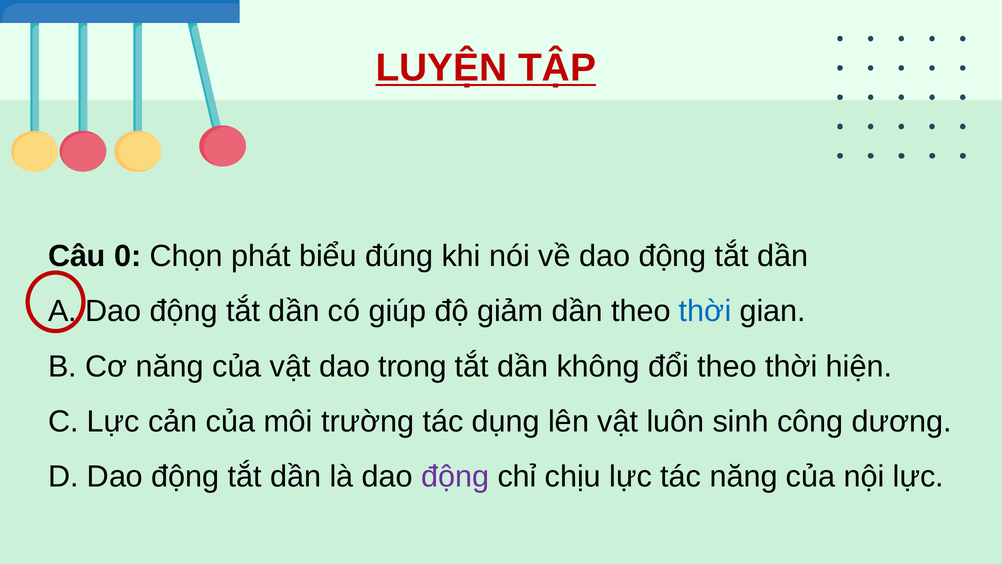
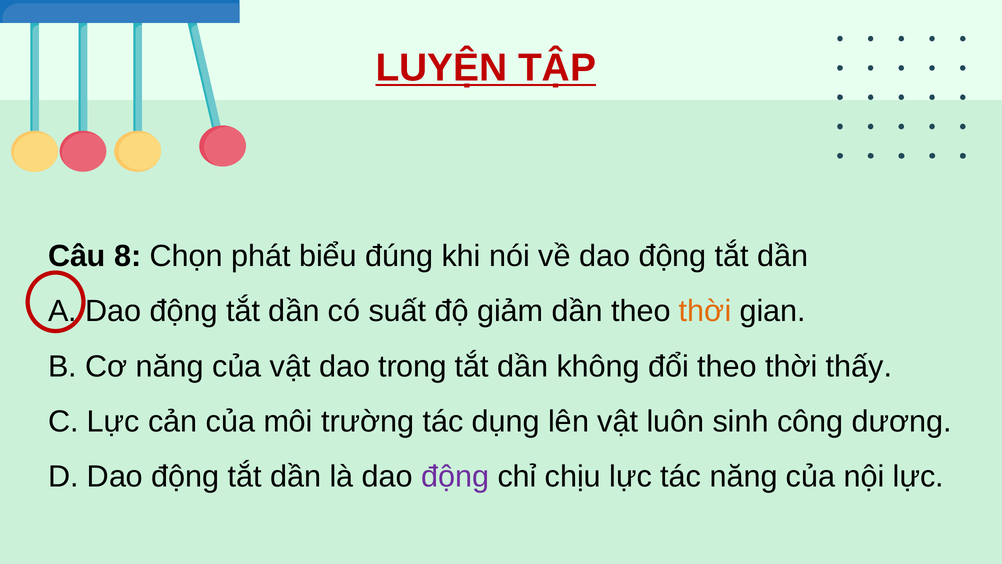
0: 0 -> 8 (128, 256)
giúp: giúp -> suất (397, 311)
thời colour: blue -> orange (705, 311)
hiện: hiện -> thấy (859, 366)
